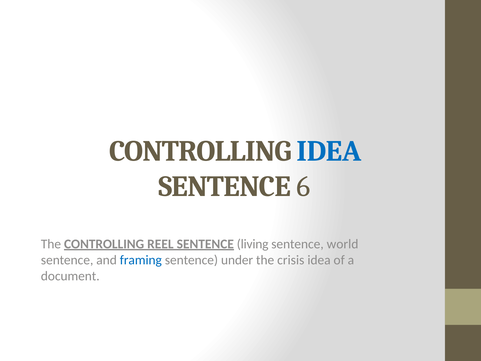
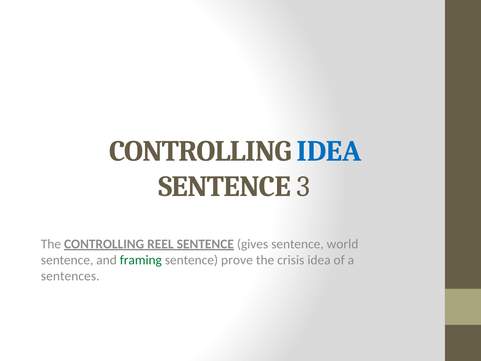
6: 6 -> 3 (303, 186)
living: living -> gives (253, 244)
framing colour: blue -> green (141, 260)
under: under -> prove (237, 260)
document: document -> sentences (70, 276)
